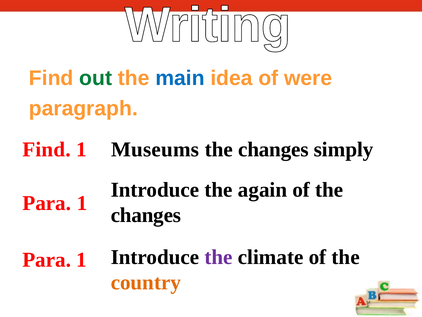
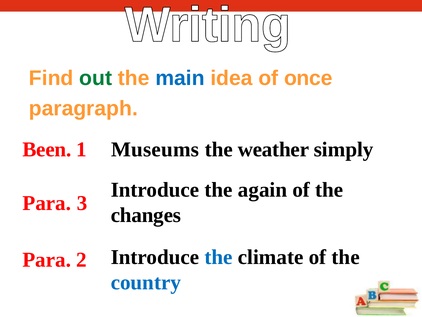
were: were -> once (308, 78)
Find: Find -> Been (47, 149)
changes: changes -> weather (273, 149)
1: 1 -> 3 (82, 203)
1: 1 -> 2 (82, 259)
the colour: purple -> blue (219, 257)
country colour: orange -> blue (146, 282)
